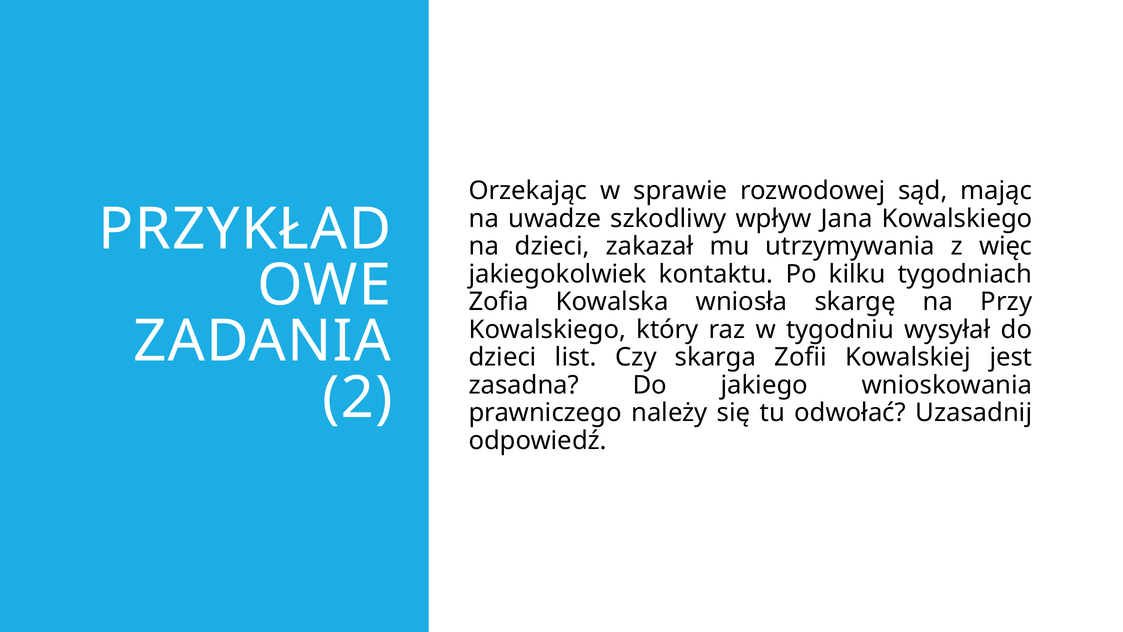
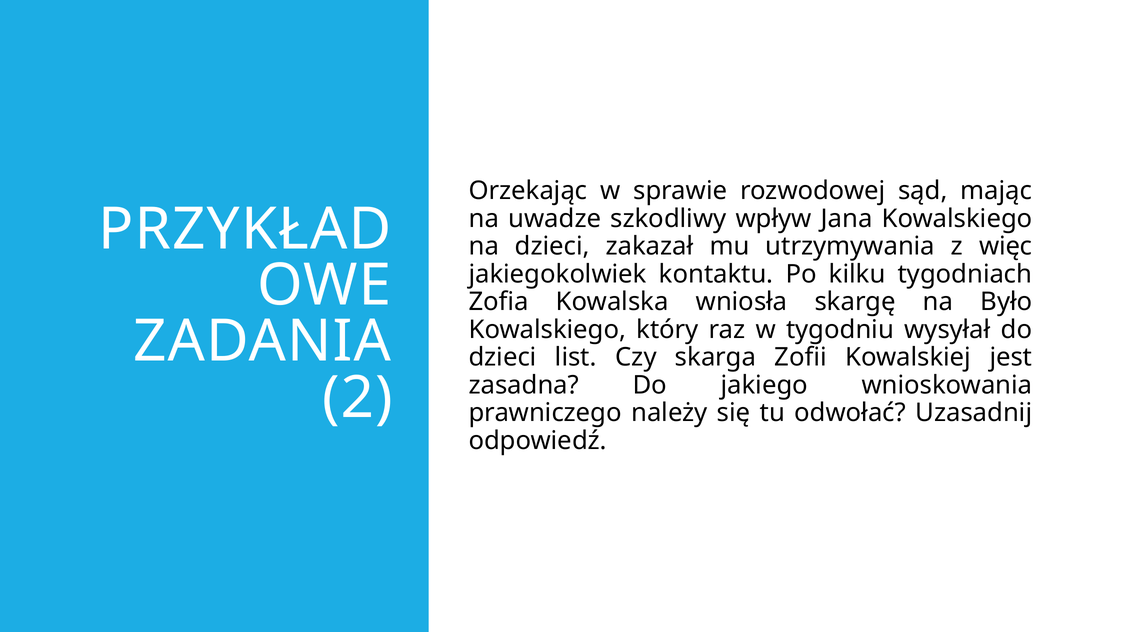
Przy: Przy -> Było (1006, 302)
